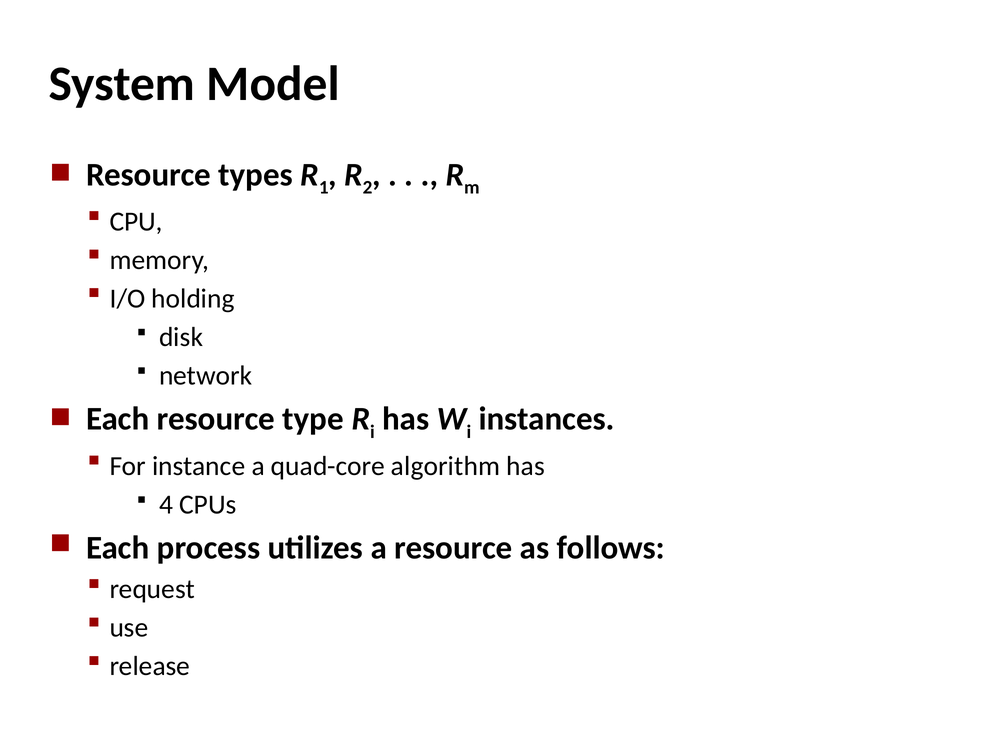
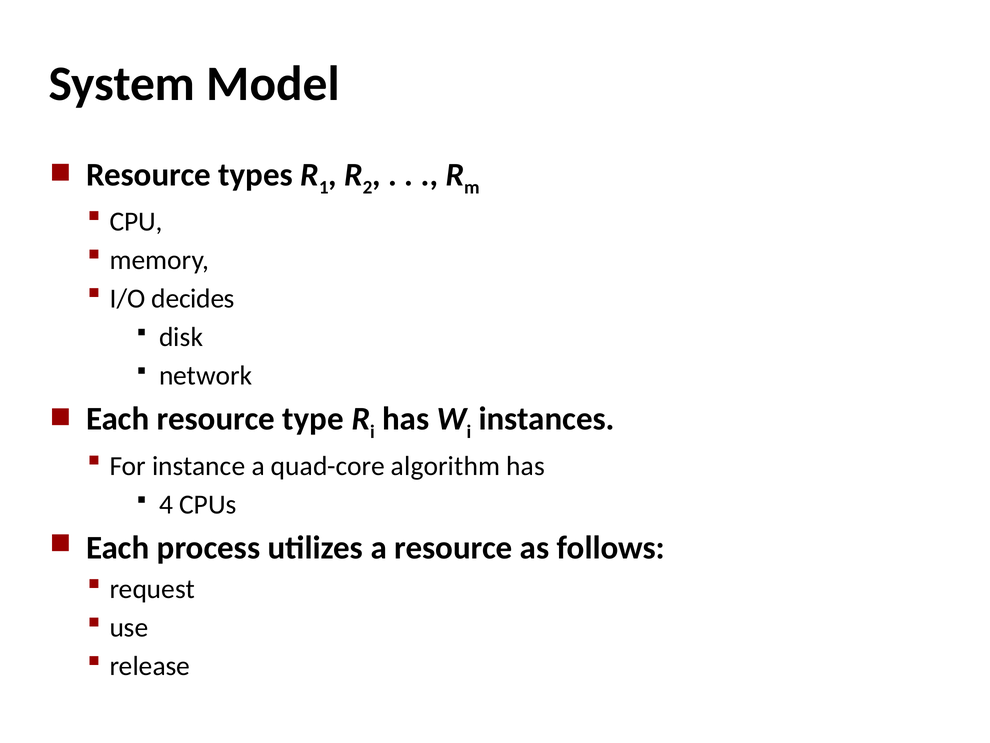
holding: holding -> decides (193, 298)
